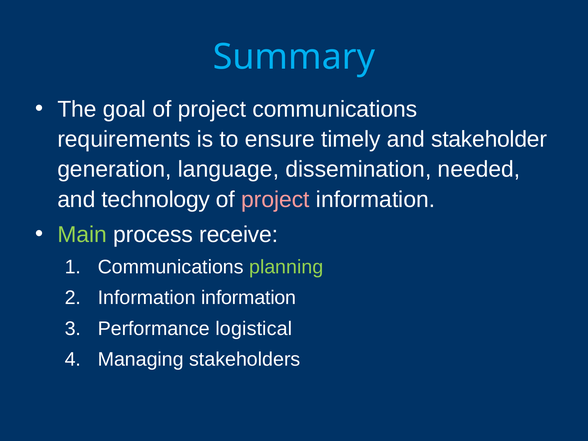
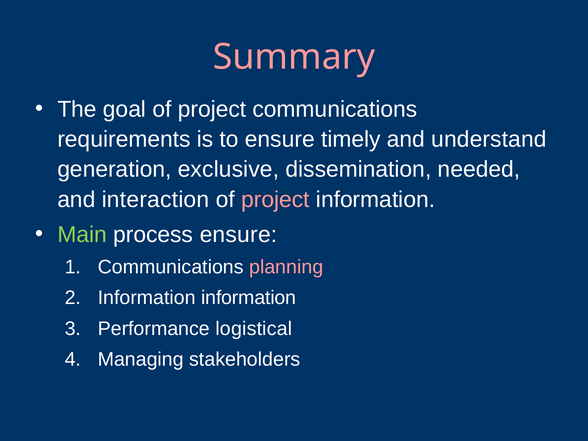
Summary colour: light blue -> pink (294, 57)
stakeholder: stakeholder -> understand (489, 139)
language: language -> exclusive (228, 169)
technology: technology -> interaction (155, 200)
process receive: receive -> ensure (239, 235)
planning colour: light green -> pink (286, 267)
